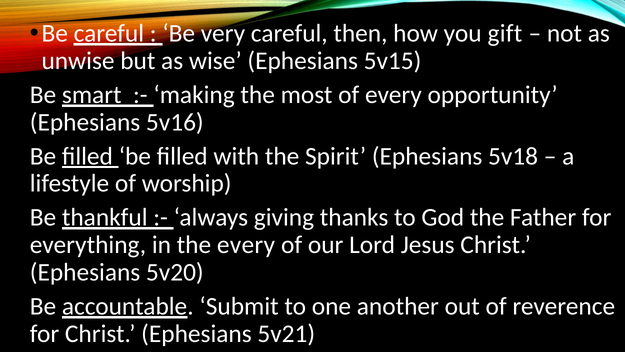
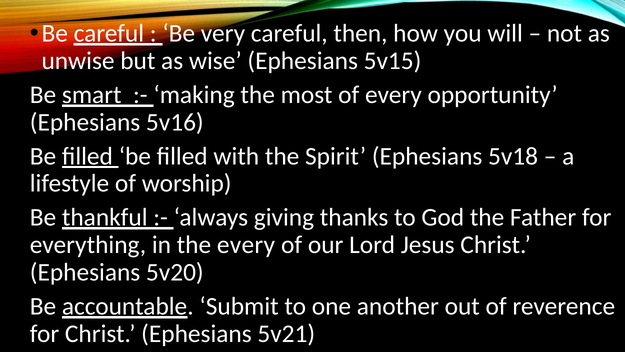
gift: gift -> will (505, 33)
